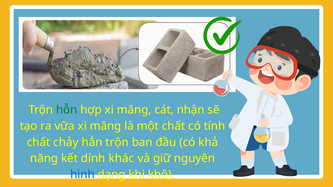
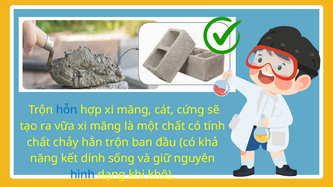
hỗn colour: green -> blue (67, 110)
nhận: nhận -> cứng (191, 110)
khác: khác -> sống (122, 159)
